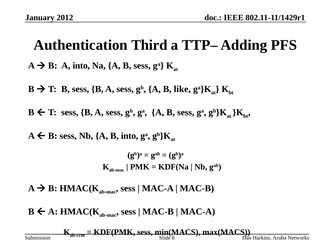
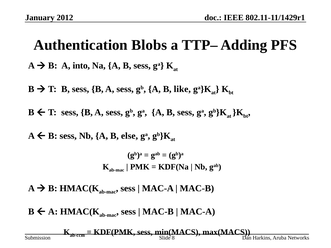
Third: Third -> Blobs (149, 45)
B into: into -> else (129, 136)
